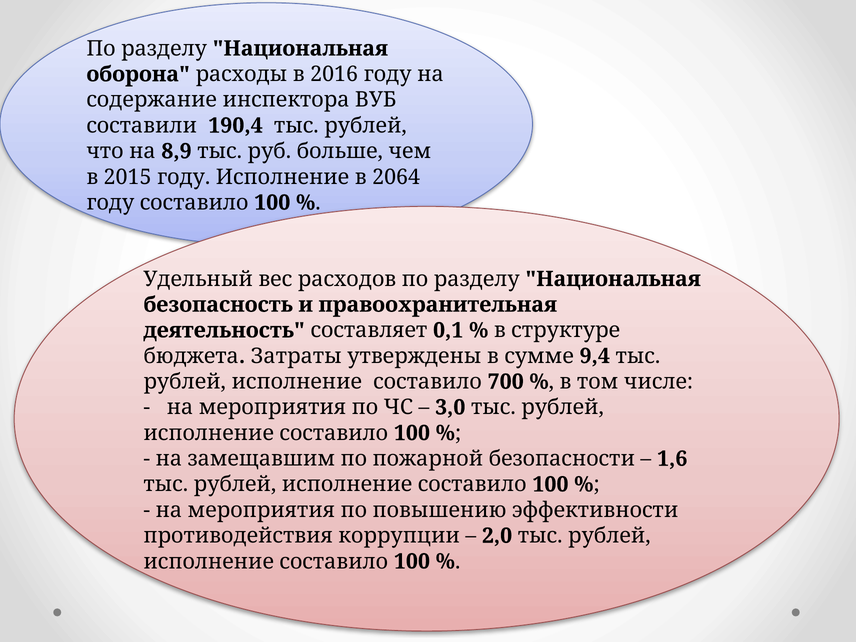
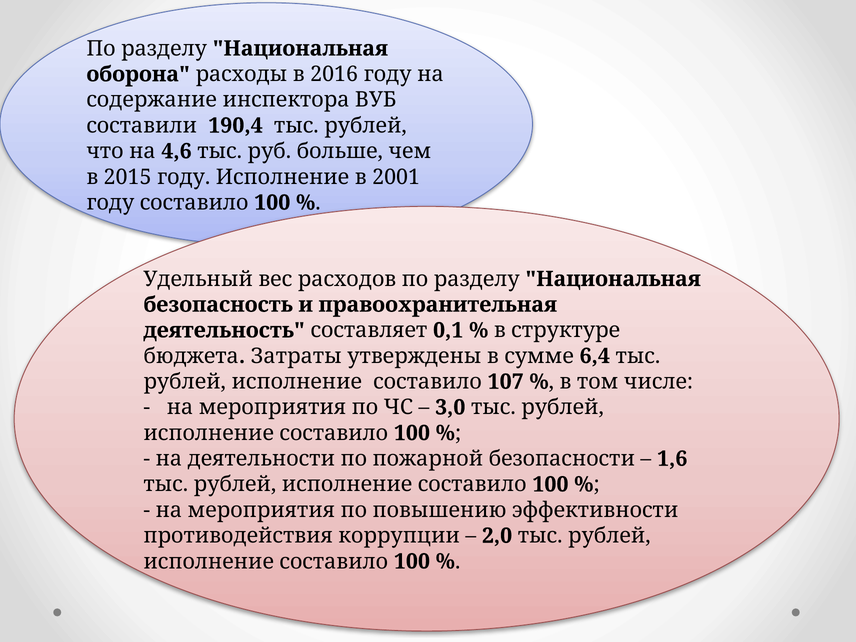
8,9: 8,9 -> 4,6 (176, 151)
2064: 2064 -> 2001 (396, 177)
9,4: 9,4 -> 6,4 (595, 356)
700: 700 -> 107 (506, 382)
замещавшим: замещавшим -> деятельности (261, 459)
